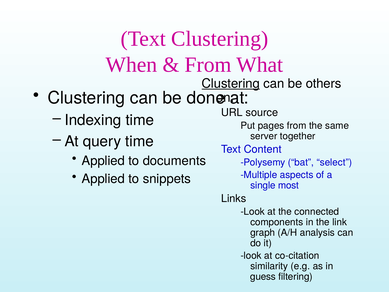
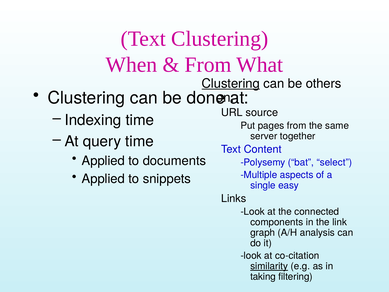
most: most -> easy (289, 185)
similarity underline: none -> present (269, 266)
guess: guess -> taking (263, 276)
